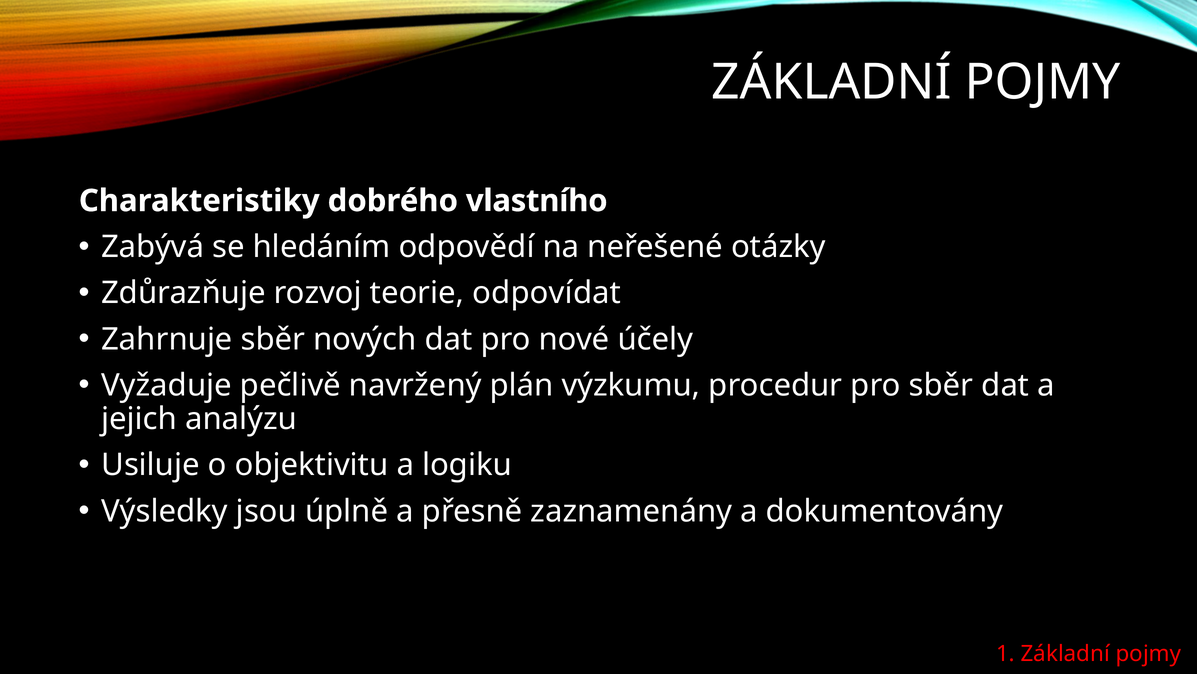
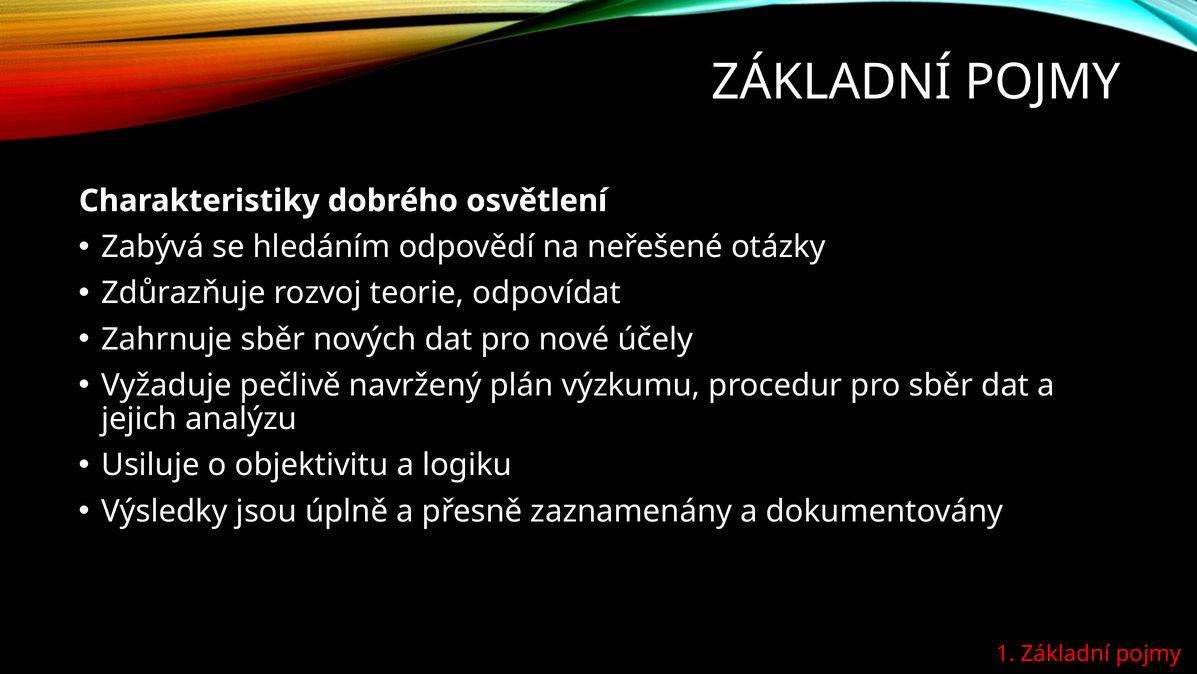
vlastního: vlastního -> osvětlení (537, 201)
